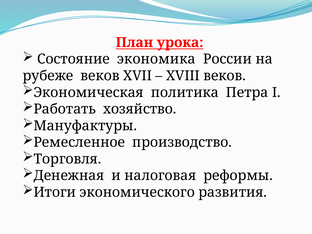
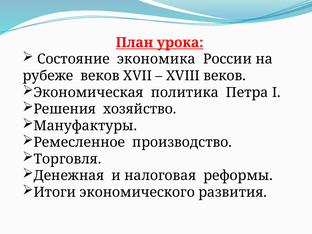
Работать: Работать -> Решения (65, 109)
